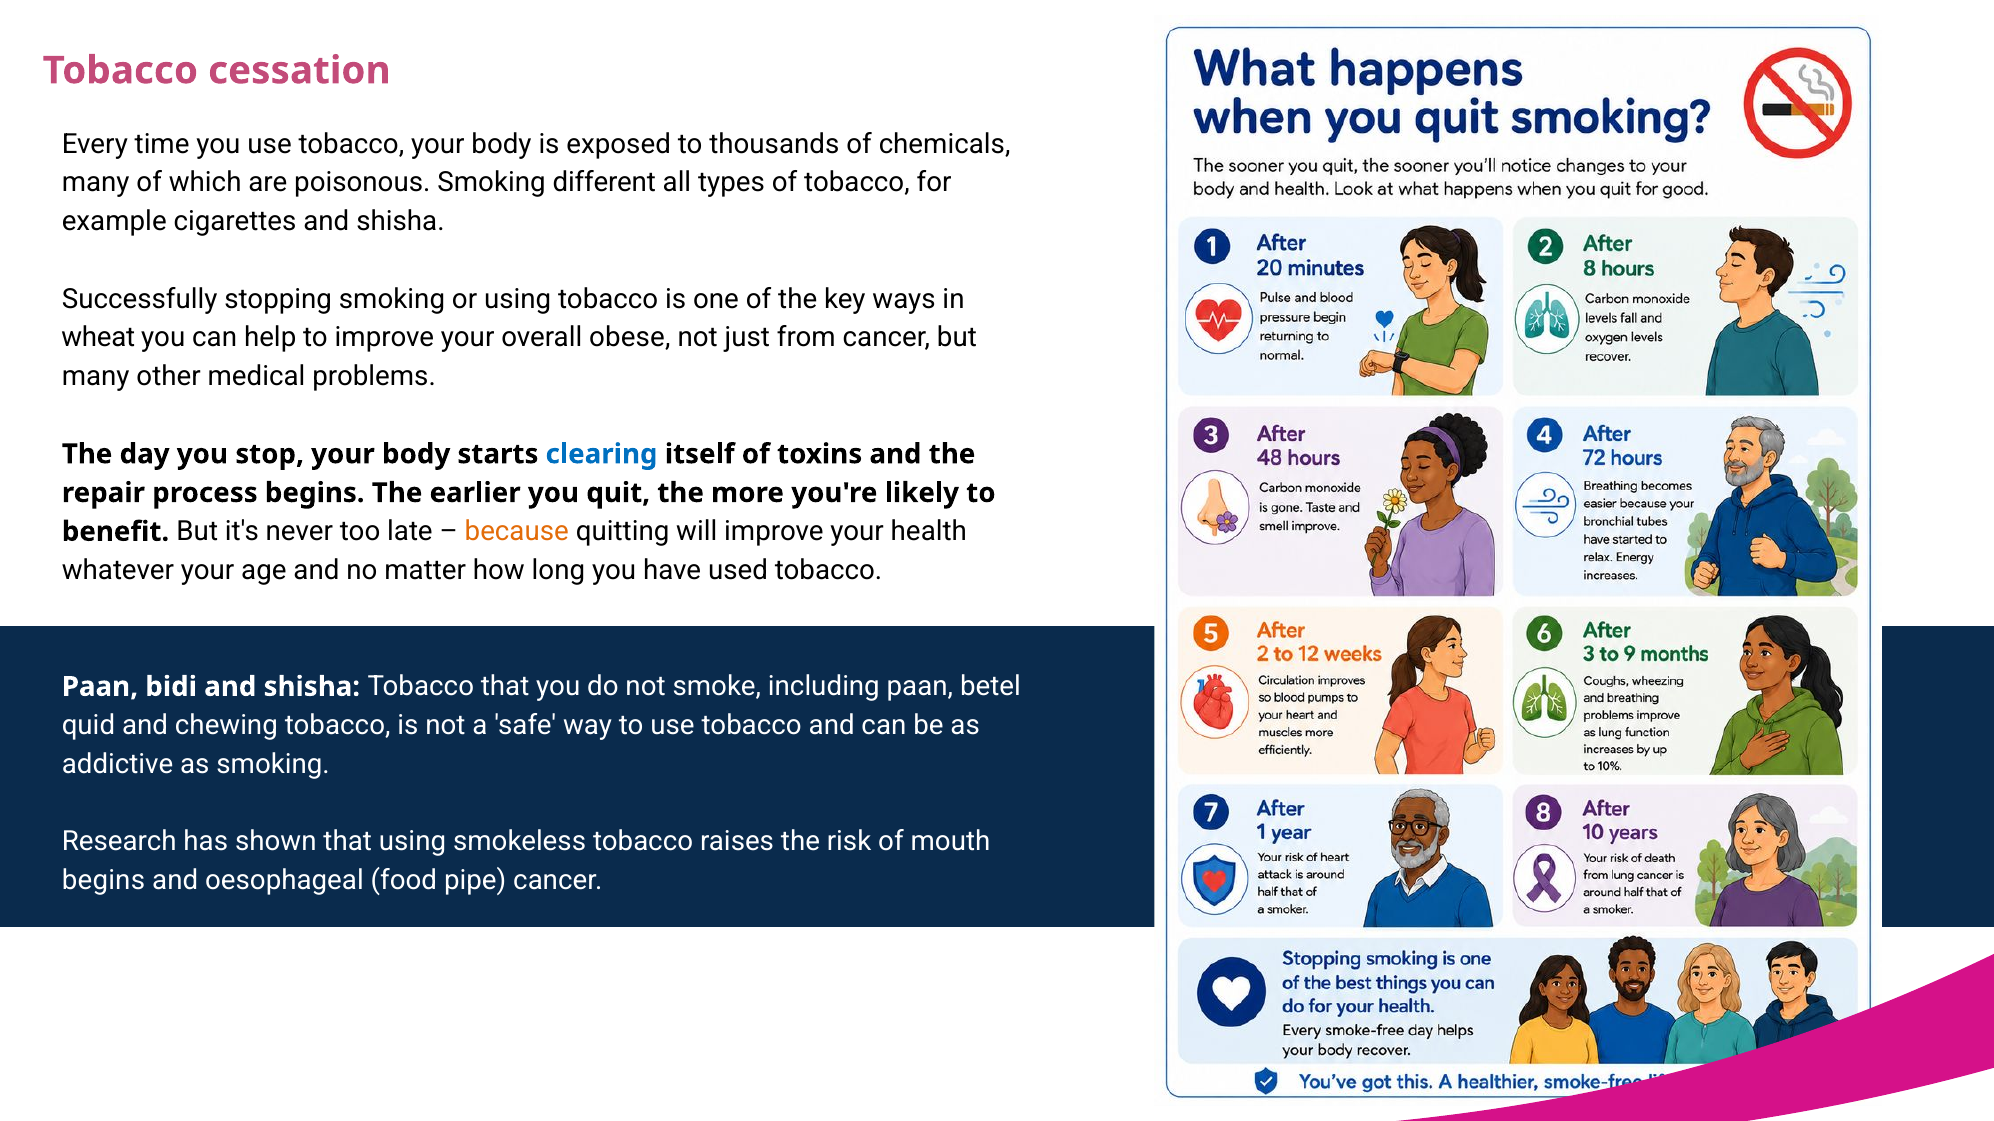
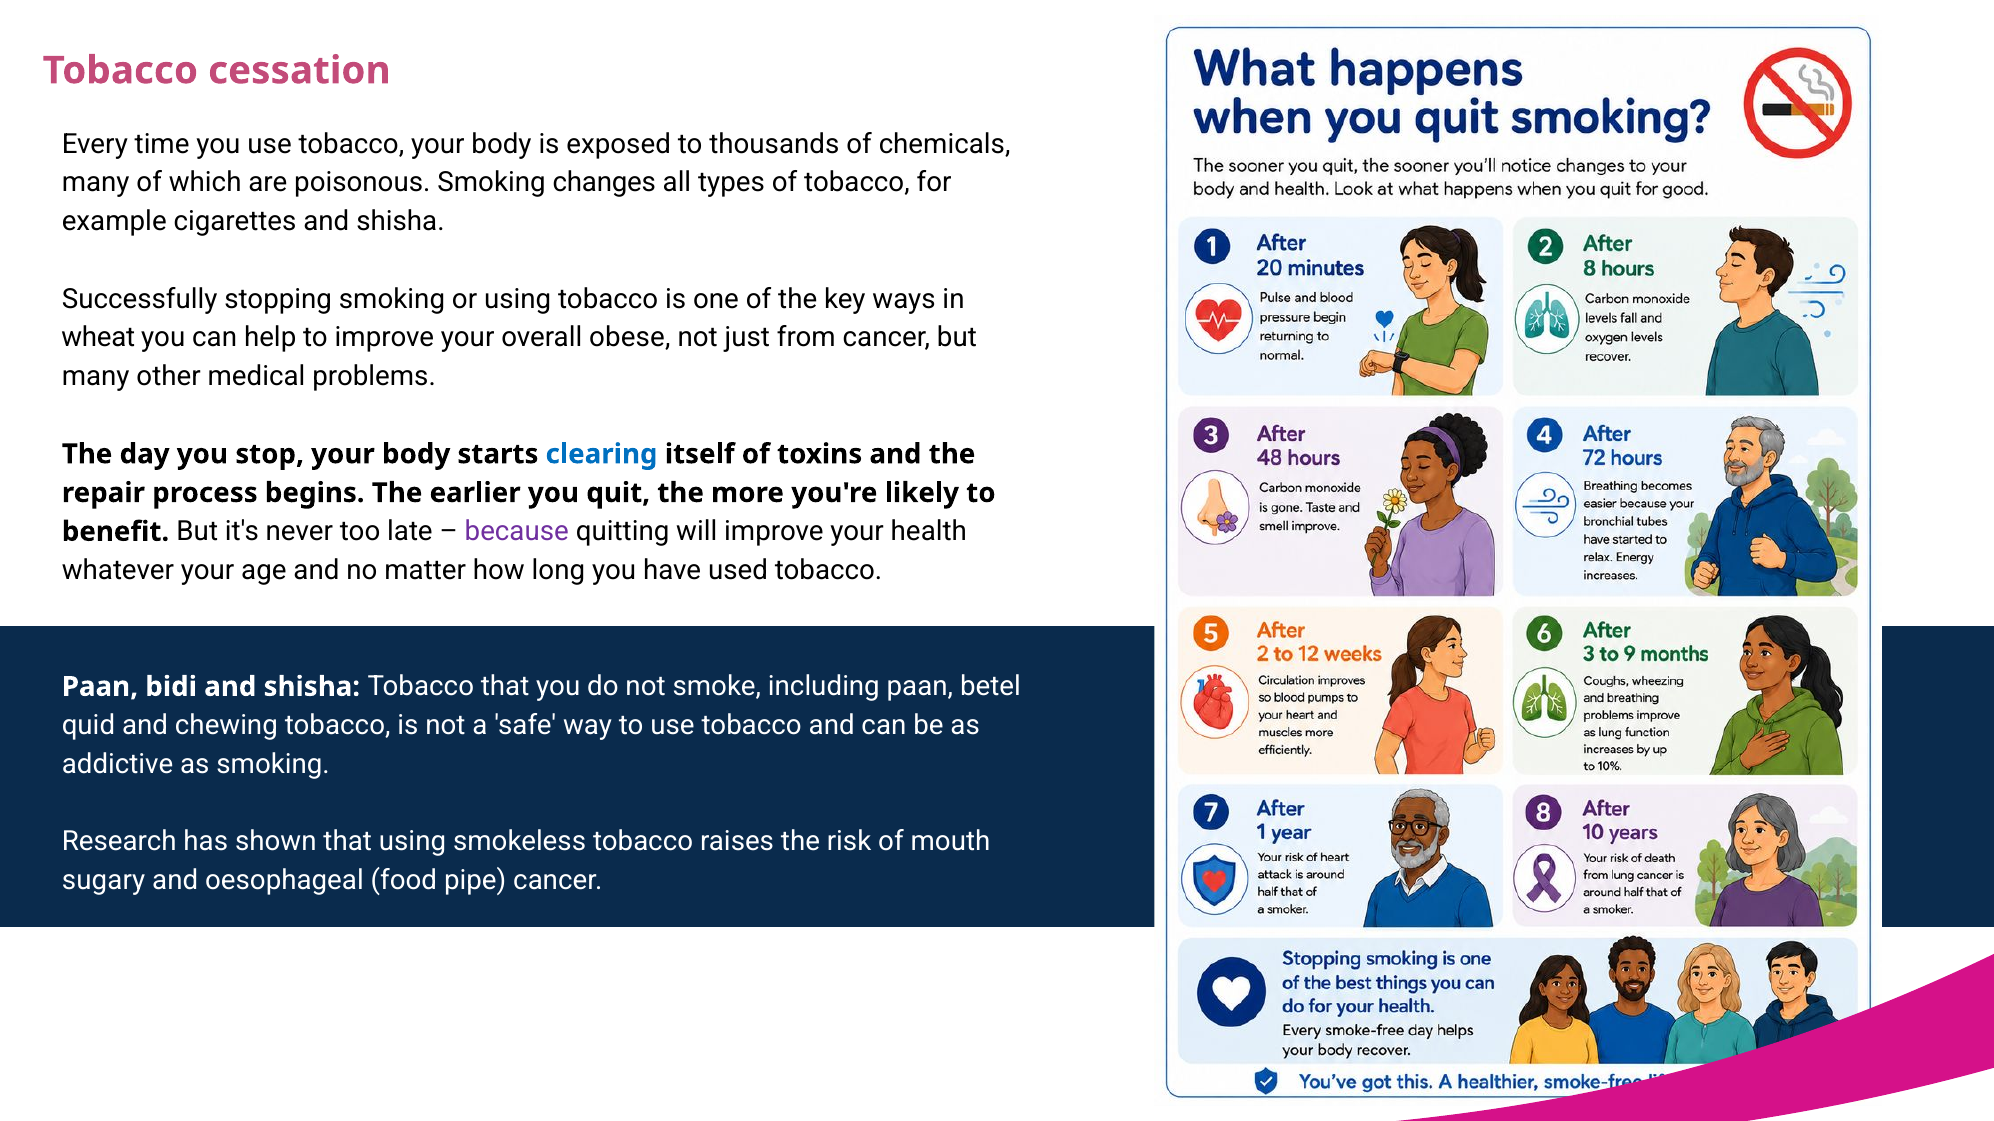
different: different -> changes (604, 183)
because colour: orange -> purple (517, 532)
begins: begins -> sugary (103, 881)
